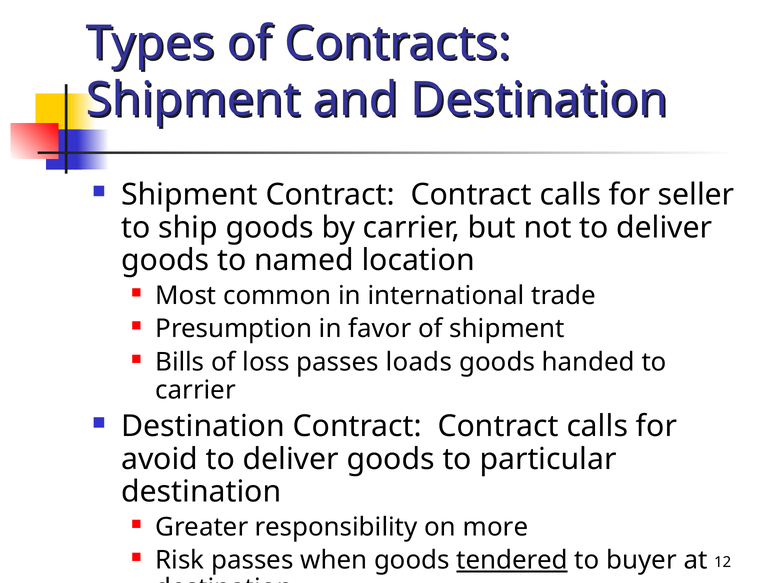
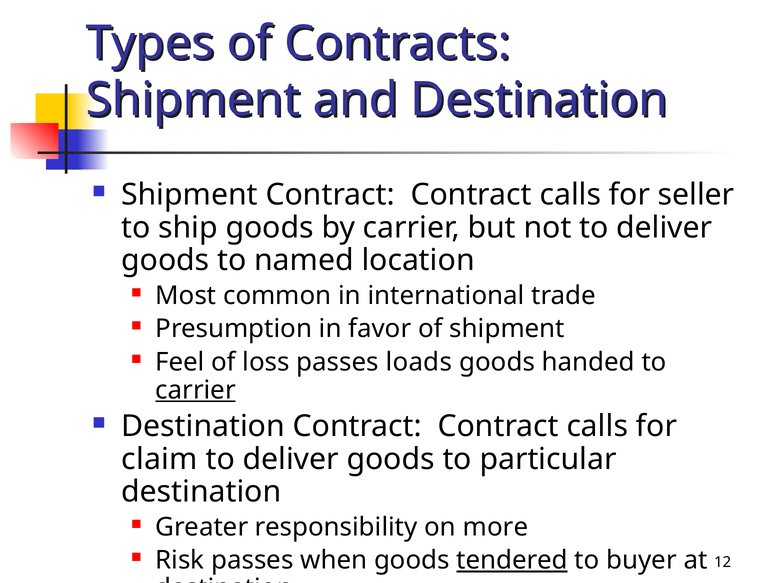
Bills: Bills -> Feel (180, 362)
carrier underline: none -> present (196, 390)
avoid: avoid -> claim (159, 459)
